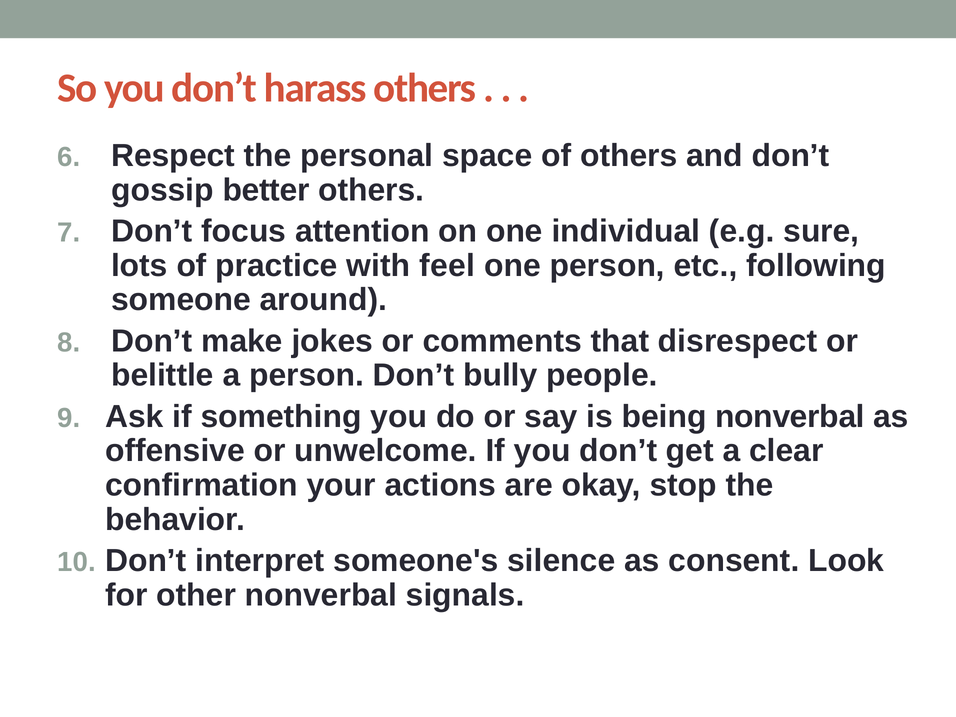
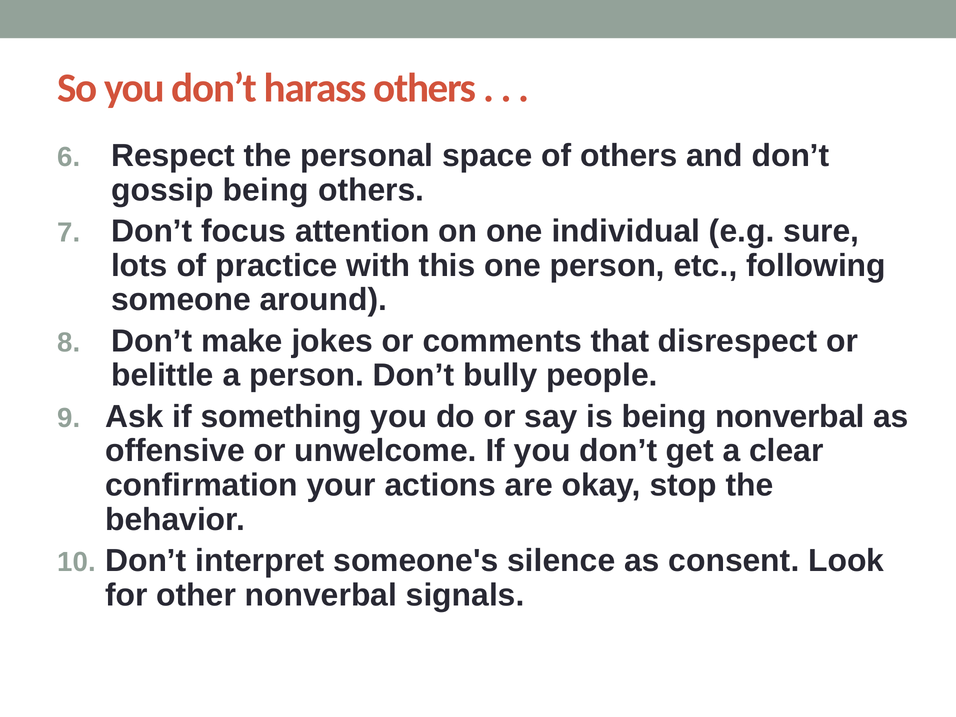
gossip better: better -> being (266, 190)
feel: feel -> this (447, 266)
